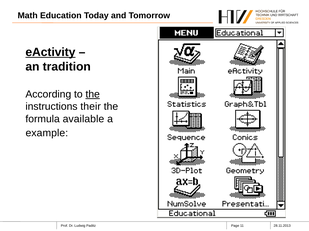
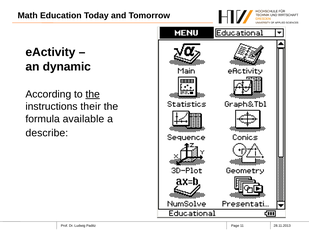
eActivity underline: present -> none (50, 52)
tradition: tradition -> dynamic (67, 67)
example: example -> describe (47, 133)
